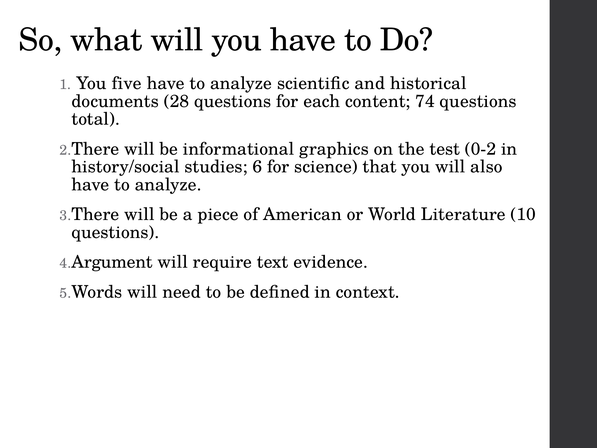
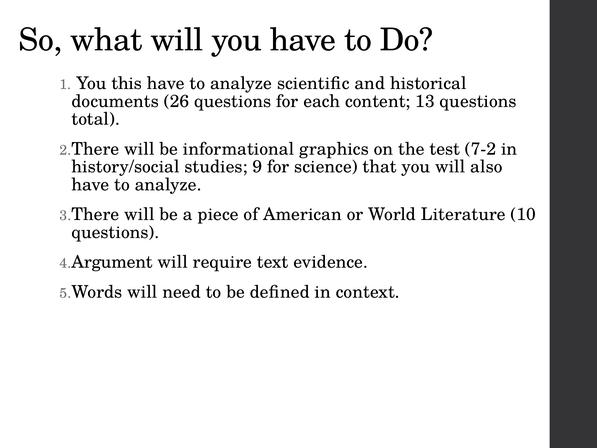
five: five -> this (127, 83)
28: 28 -> 26 (177, 101)
74: 74 -> 13 (425, 101)
0-2: 0-2 -> 7-2 (480, 149)
6: 6 -> 9 (257, 167)
